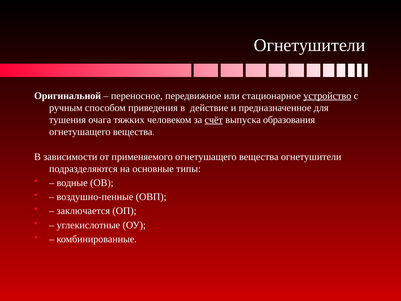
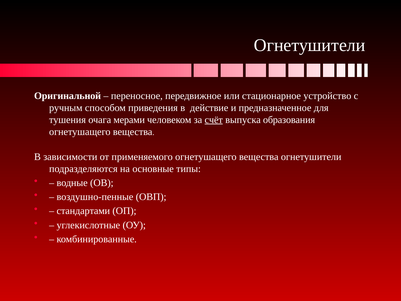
устройство underline: present -> none (327, 96)
тяжких: тяжких -> мерами (129, 120)
заключается: заключается -> стандартами (83, 211)
